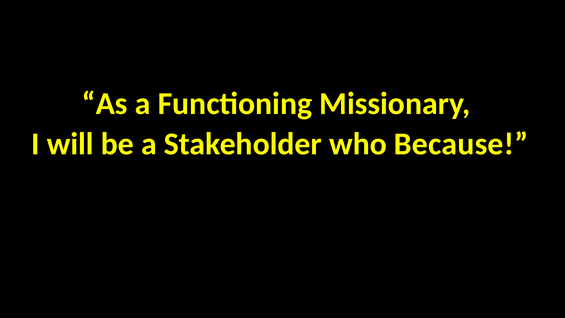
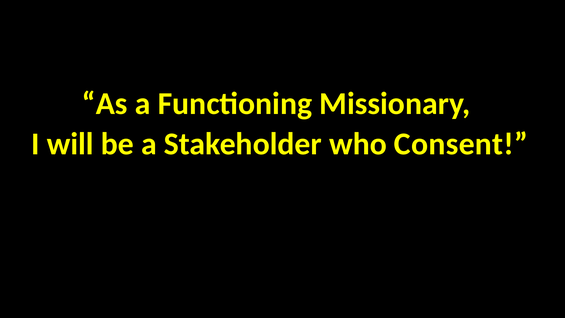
Because: Because -> Consent (461, 144)
